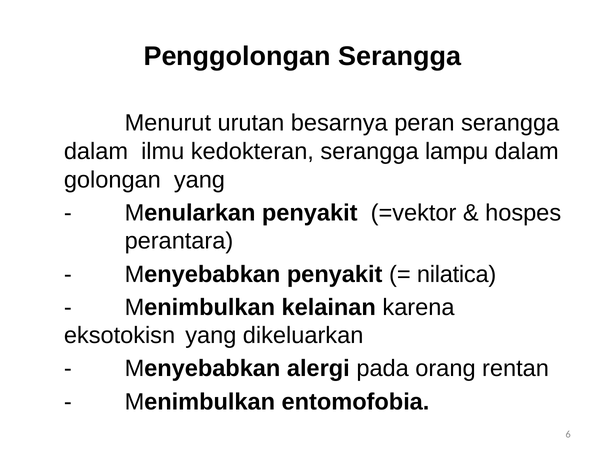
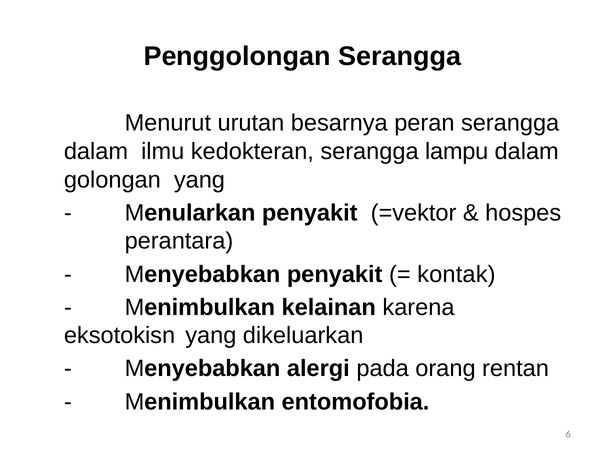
nilatica: nilatica -> kontak (456, 274)
